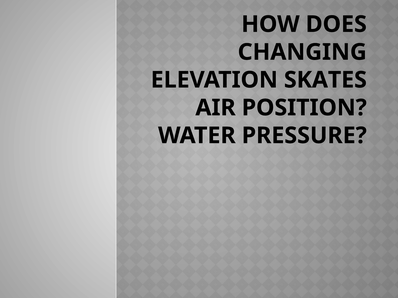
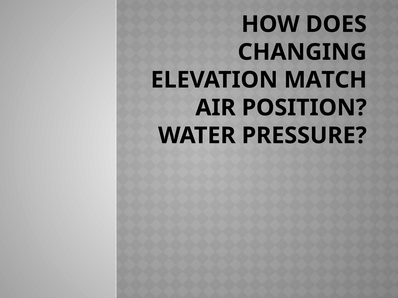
SKATES: SKATES -> MATCH (325, 80)
